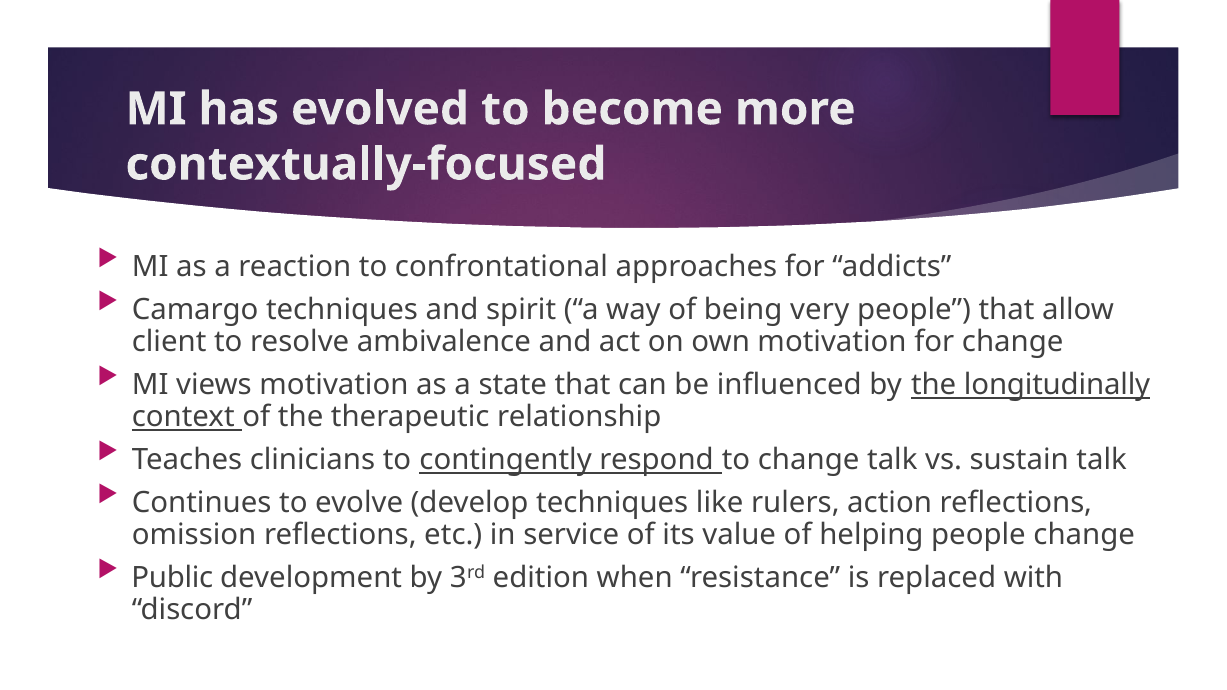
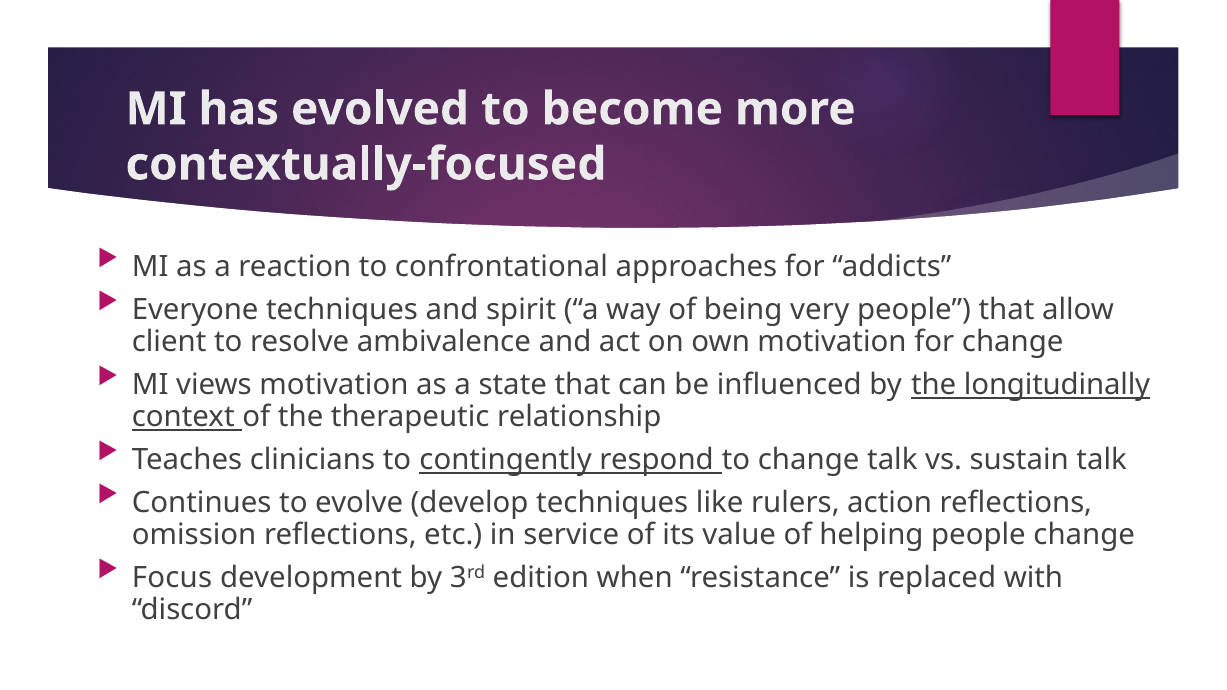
Camargo: Camargo -> Everyone (195, 310)
Public: Public -> Focus (172, 578)
